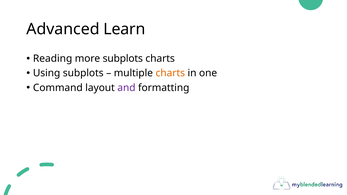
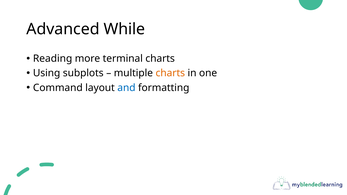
Learn: Learn -> While (124, 29)
more subplots: subplots -> terminal (123, 59)
and colour: purple -> blue (126, 88)
